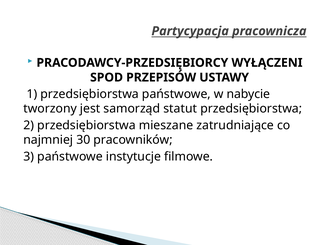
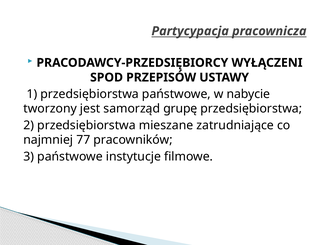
statut: statut -> grupę (180, 108)
30: 30 -> 77 (83, 140)
